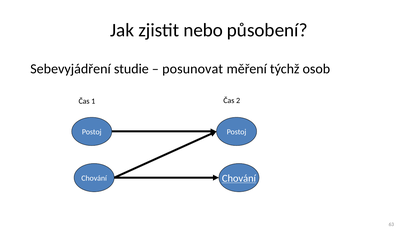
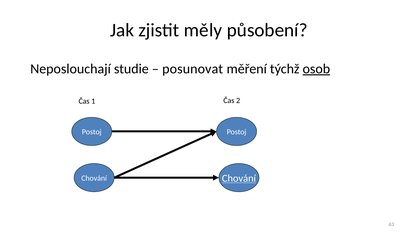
nebo: nebo -> měly (203, 30)
Sebevyjádření: Sebevyjádření -> Neposlouchají (71, 69)
osob underline: none -> present (316, 69)
